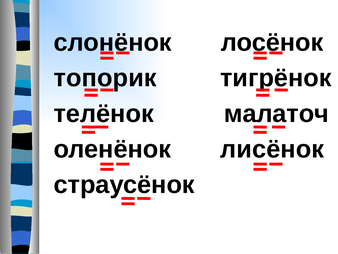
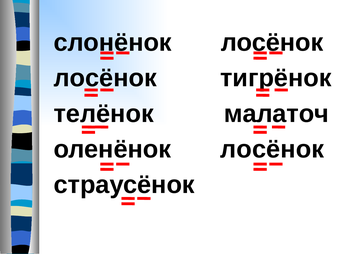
топорик: топорик -> лосёнок (105, 78)
оленёнок лисёнок: лисёнок -> лосёнок (272, 149)
